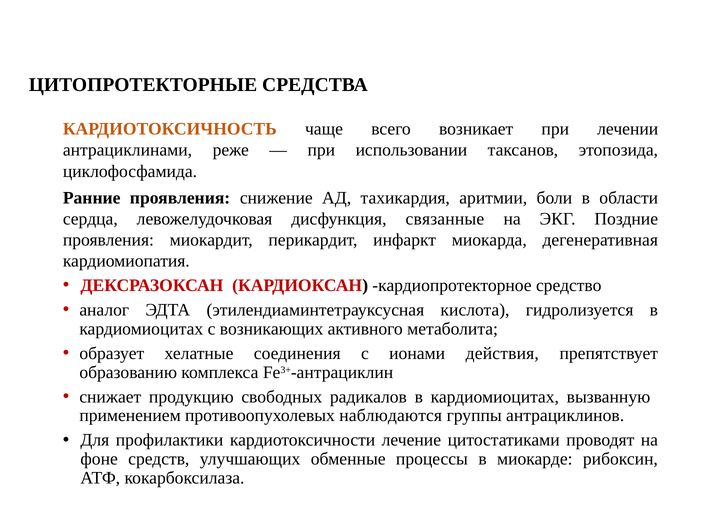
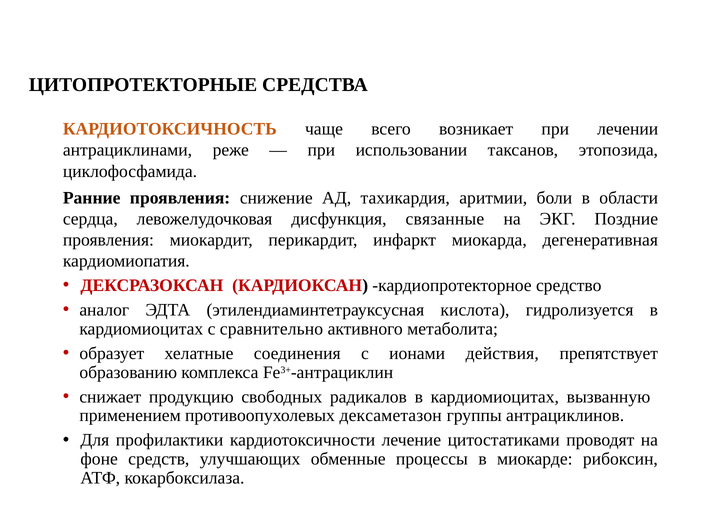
возникающих: возникающих -> сравнительно (271, 329)
наблюдаются: наблюдаются -> дексаметазон (391, 416)
